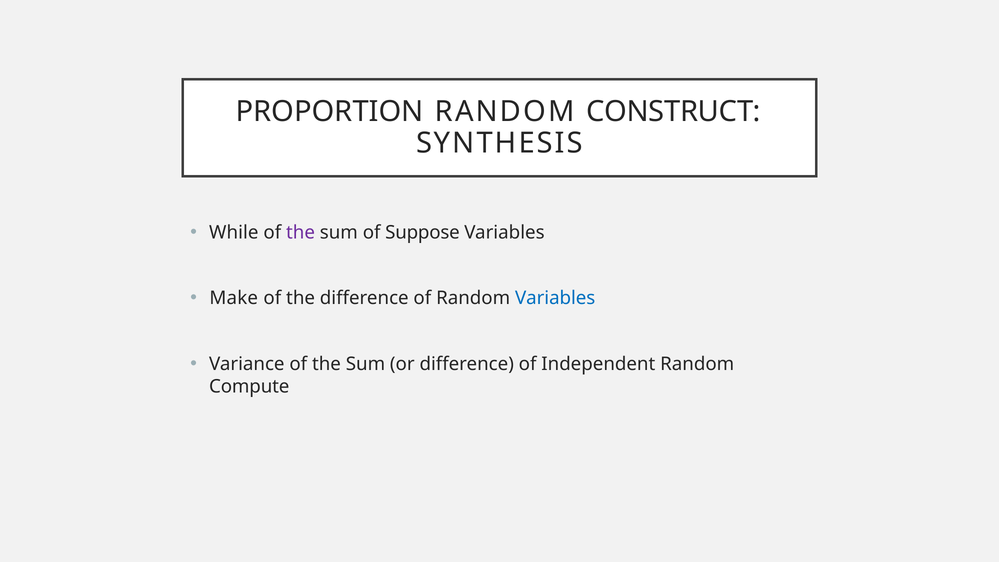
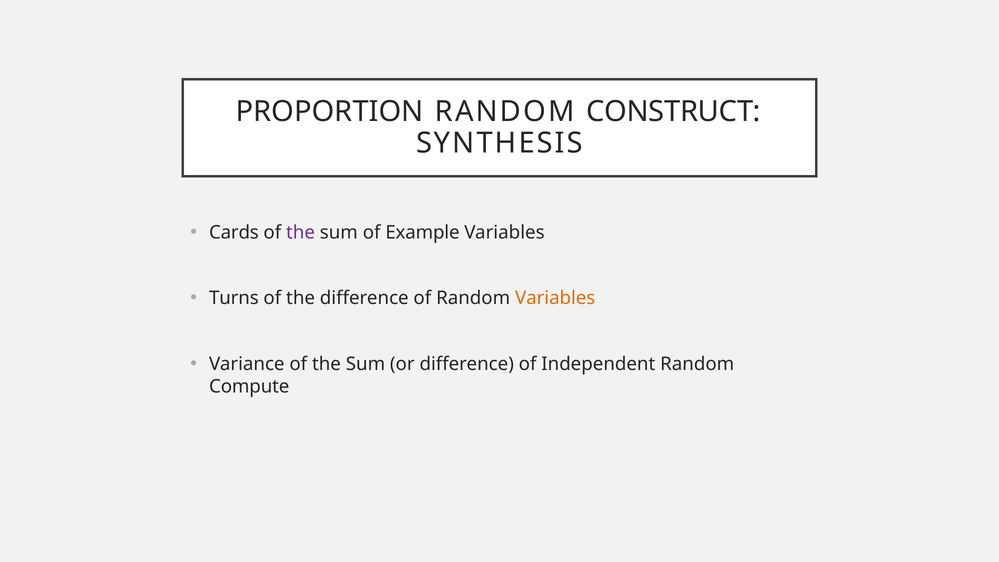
While: While -> Cards (234, 232)
Suppose: Suppose -> Example (422, 232)
Make: Make -> Turns (234, 298)
Variables colour: blue -> orange (555, 298)
